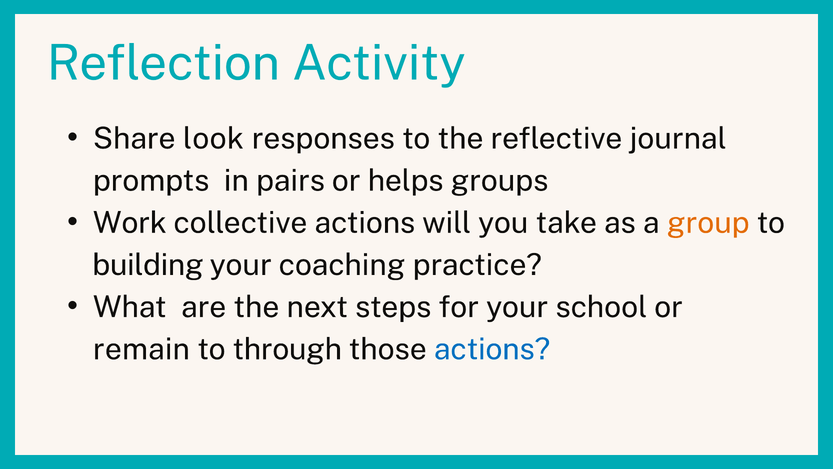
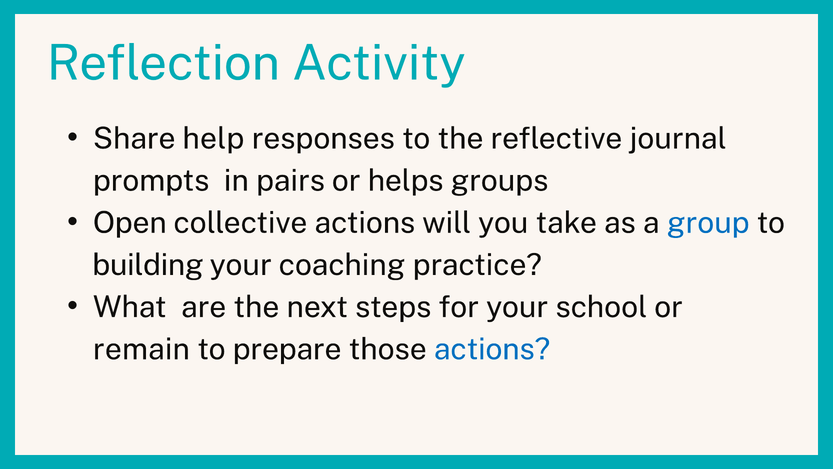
look: look -> help (213, 138)
Work: Work -> Open (130, 223)
group colour: orange -> blue (708, 223)
through: through -> prepare (287, 349)
